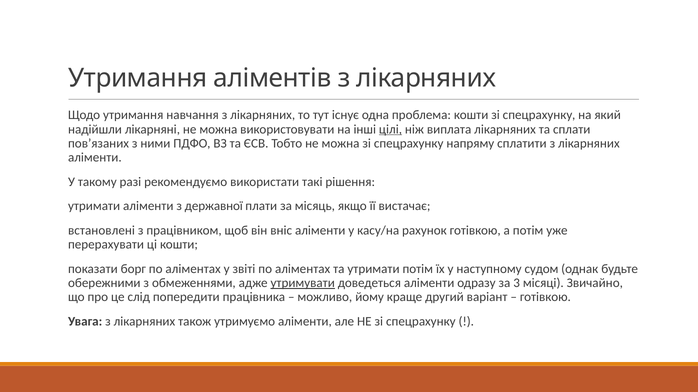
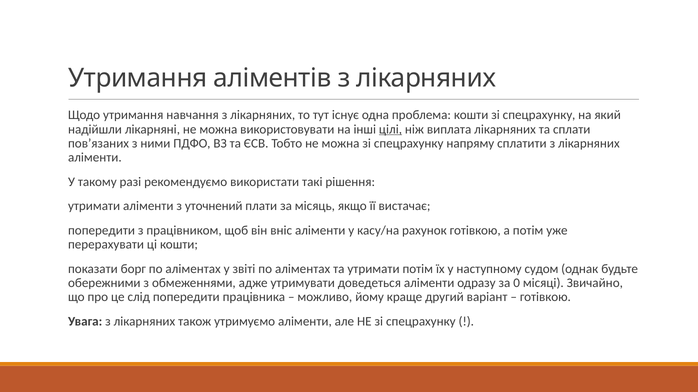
державної: державної -> уточнений (214, 206)
встановлені: встановлені -> попередити (102, 231)
утримувати underline: present -> none (303, 283)
3: 3 -> 0 (517, 283)
